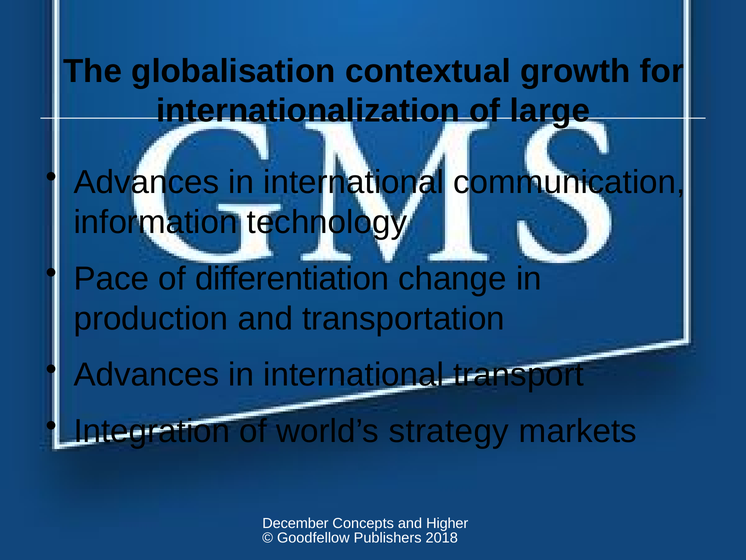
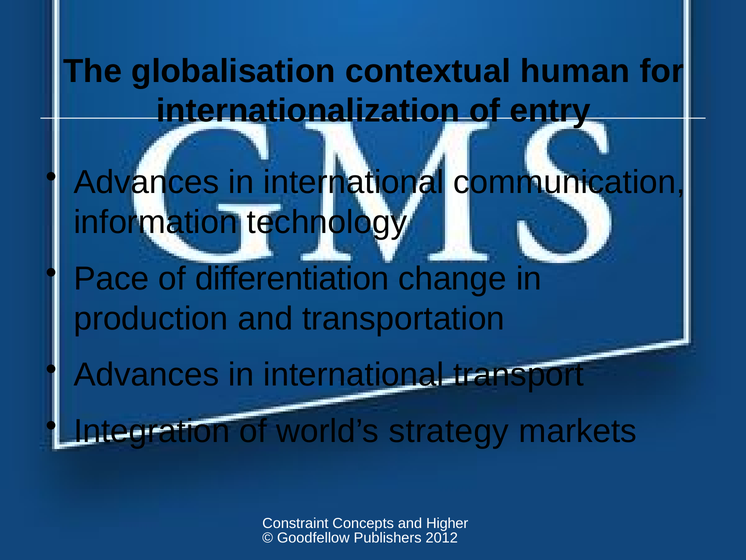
growth: growth -> human (575, 71)
large: large -> entry (550, 111)
December: December -> Constraint (295, 523)
2018: 2018 -> 2012 (442, 537)
